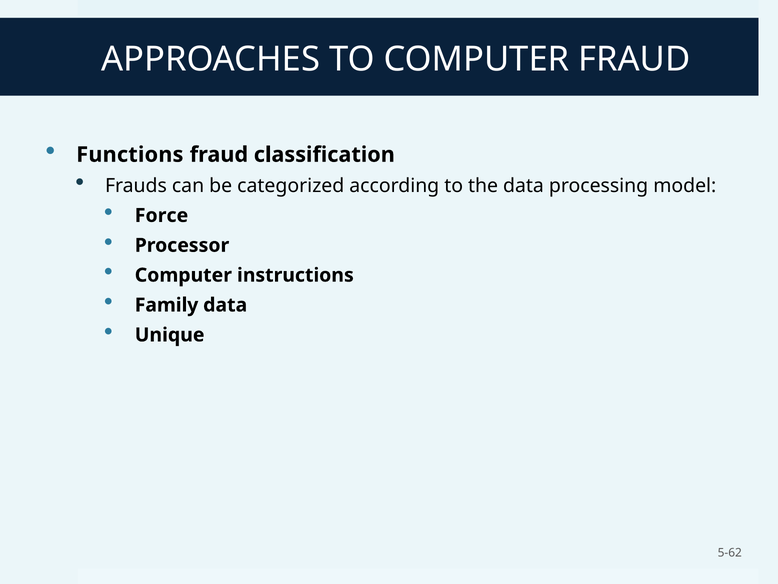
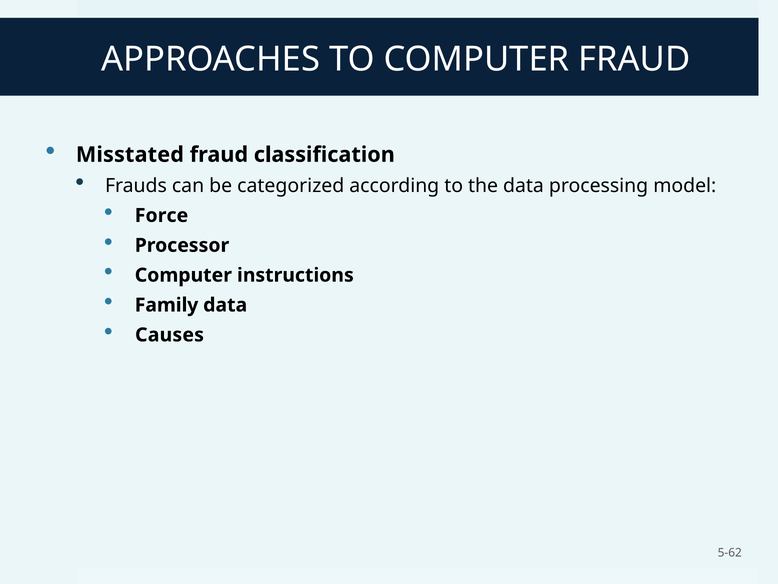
Functions: Functions -> Misstated (130, 155)
Unique: Unique -> Causes (169, 335)
